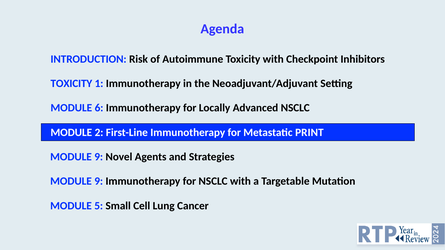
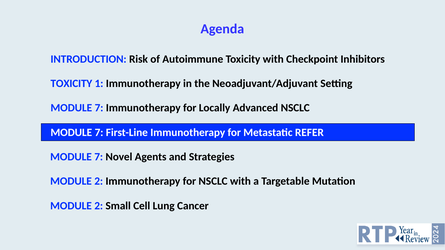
6: 6 -> 7 (99, 108)
2: 2 -> 7 (99, 133)
PRINT: PRINT -> REFER (309, 133)
9: 9 -> 7 (99, 157)
9: 9 -> 2 (99, 182)
5: 5 -> 2 (99, 206)
